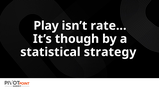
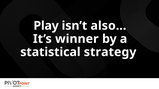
rate…: rate… -> also… (108, 26)
though: though -> winner (77, 39)
